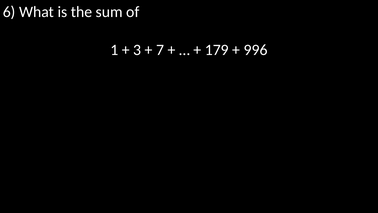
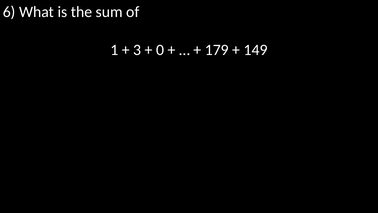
7: 7 -> 0 (160, 50)
996: 996 -> 149 (256, 50)
